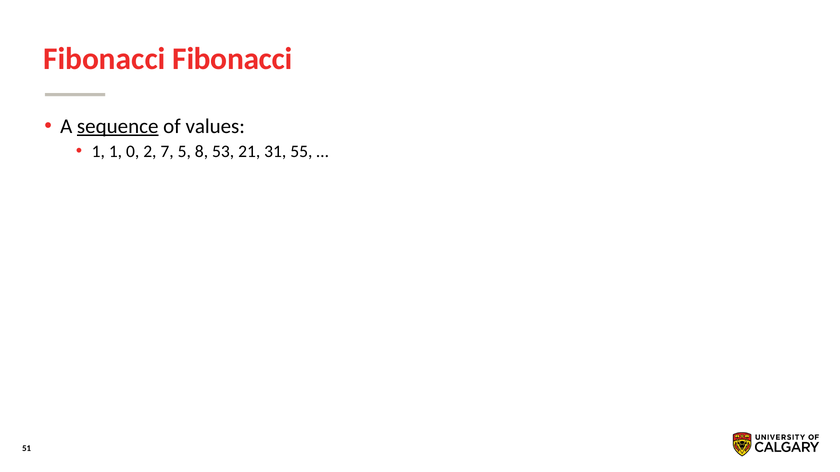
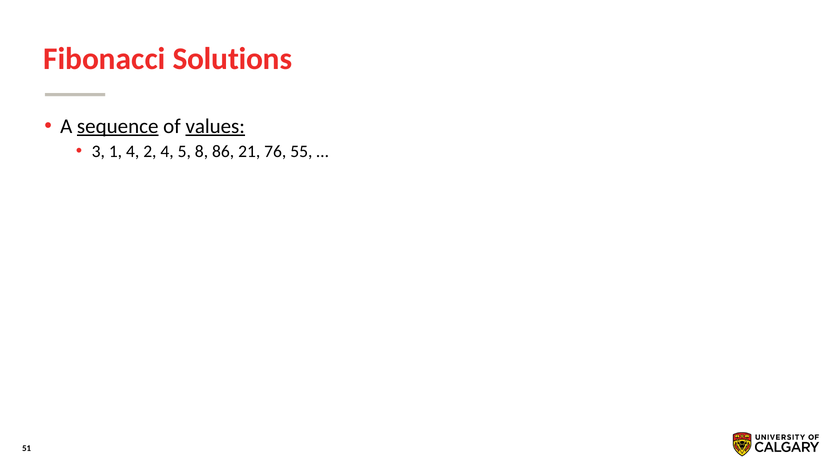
Fibonacci Fibonacci: Fibonacci -> Solutions (232, 59)
values underline: none -> present (215, 126)
1: 1 -> 3 (98, 152)
1 0: 0 -> 4 (133, 152)
2 7: 7 -> 4 (167, 152)
53: 53 -> 86 (223, 152)
31: 31 -> 76 (275, 152)
